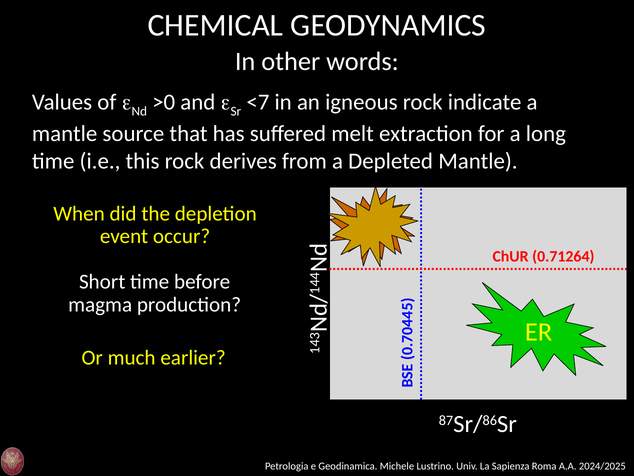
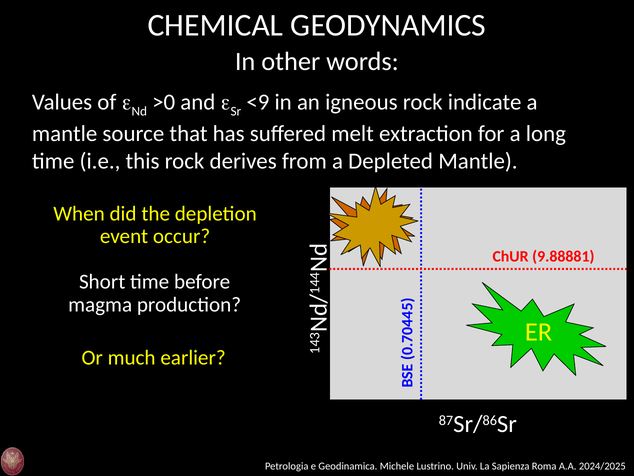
<7: <7 -> <9 (258, 102)
0.71264: 0.71264 -> 9.88881 (563, 256)
